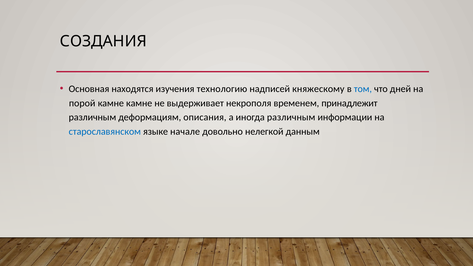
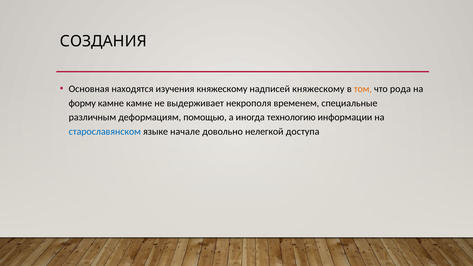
изучения технологию: технологию -> княжескому (222, 89)
том colour: blue -> orange (363, 89)
дней: дней -> рода (400, 89)
порой: порой -> форму (82, 103)
принадлежит: принадлежит -> специальные (349, 103)
описания: описания -> помощью (205, 117)
иногда различным: различным -> технологию (291, 117)
данным: данным -> доступа (303, 132)
